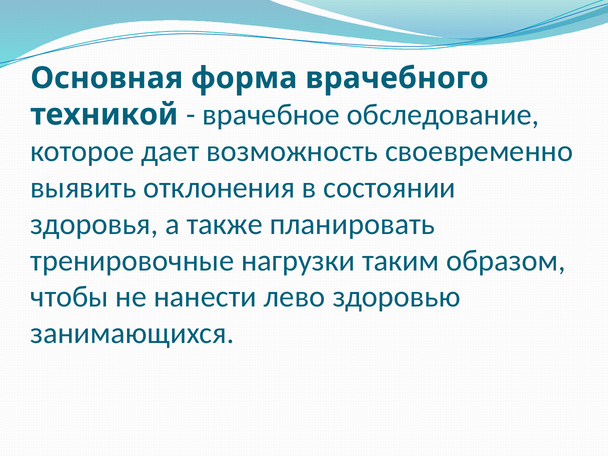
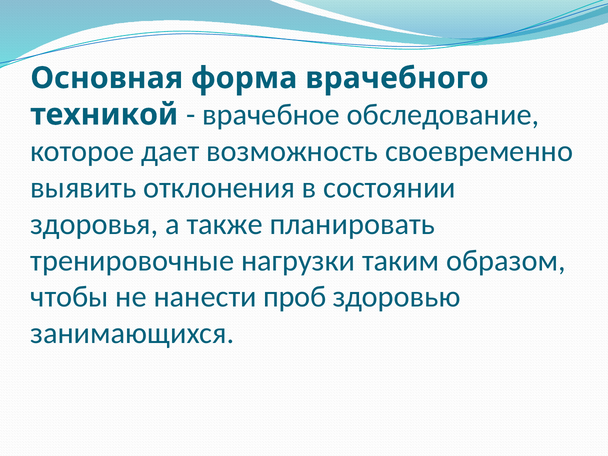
лево: лево -> проб (295, 297)
